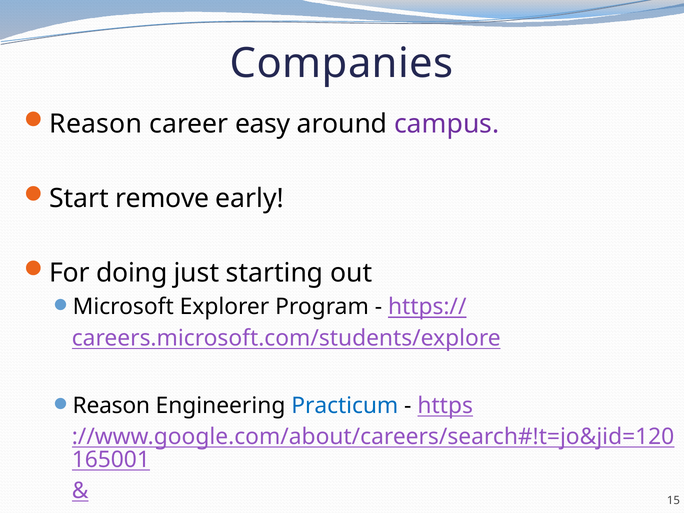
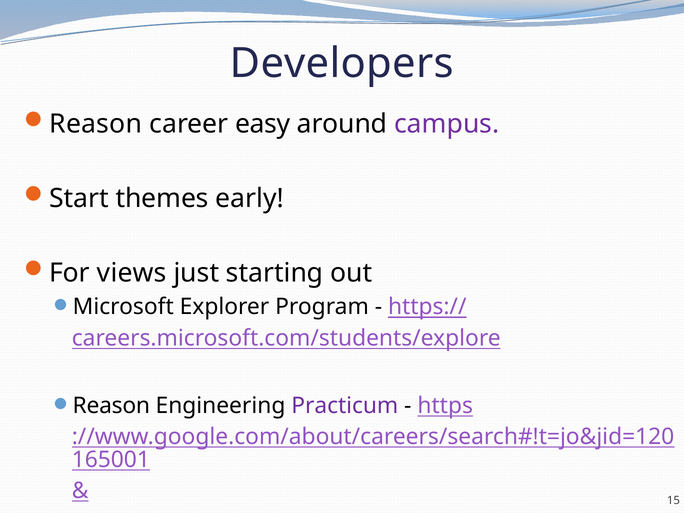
Companies: Companies -> Developers (342, 63)
remove: remove -> themes (162, 198)
doing: doing -> views (132, 273)
Practicum colour: blue -> purple (345, 406)
